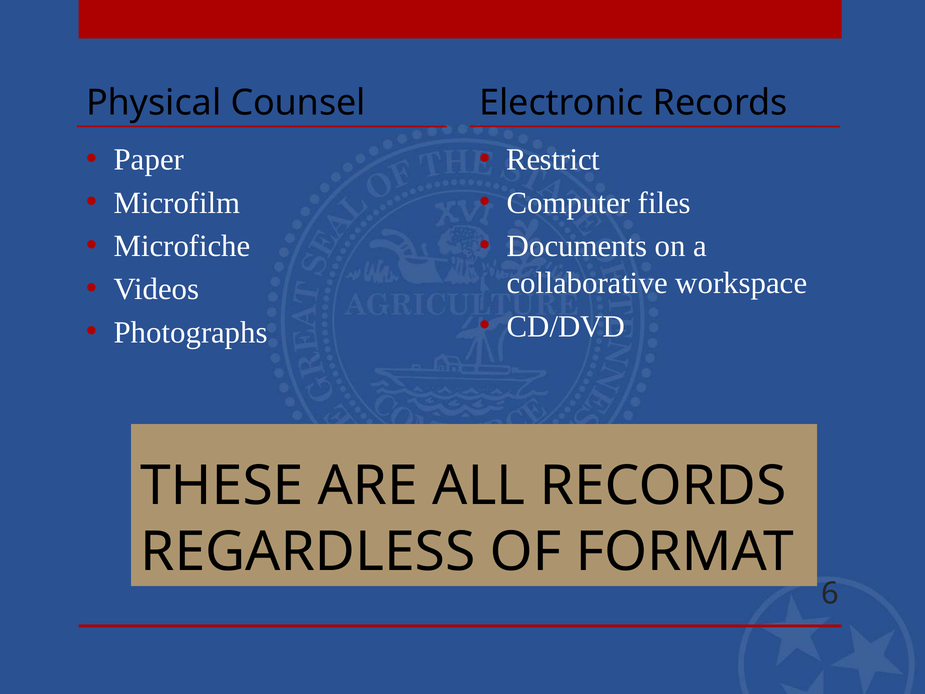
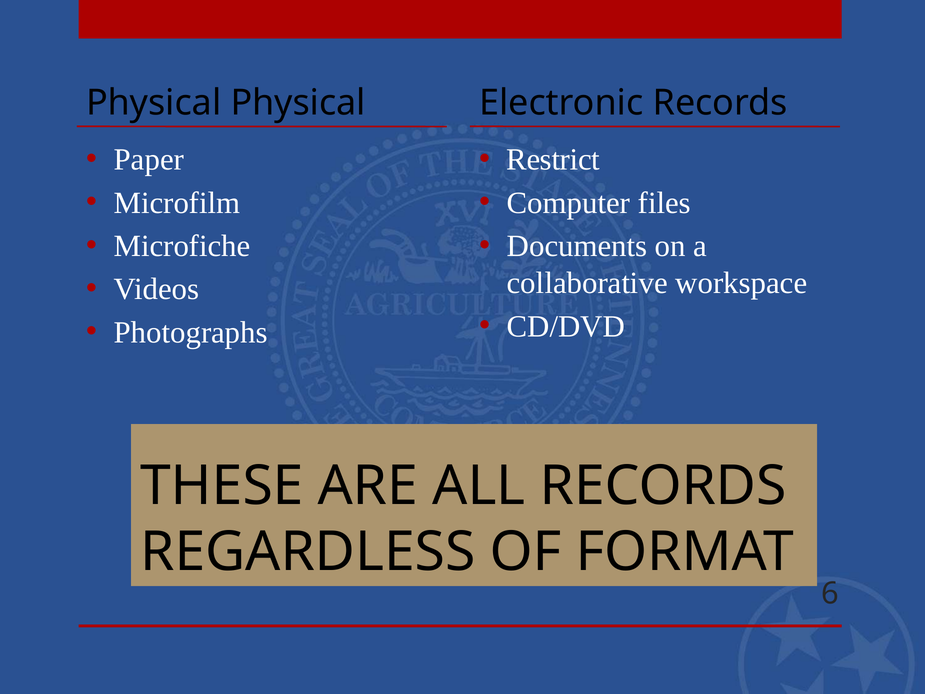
Physical Counsel: Counsel -> Physical (298, 103)
